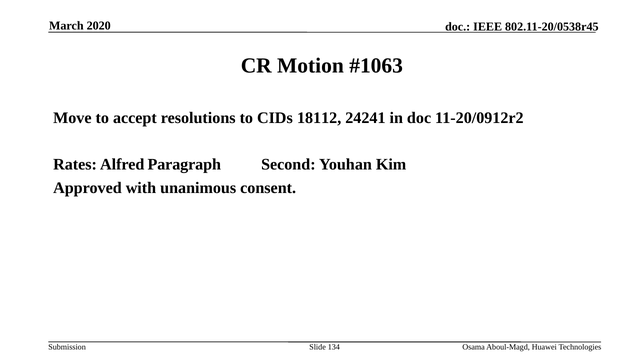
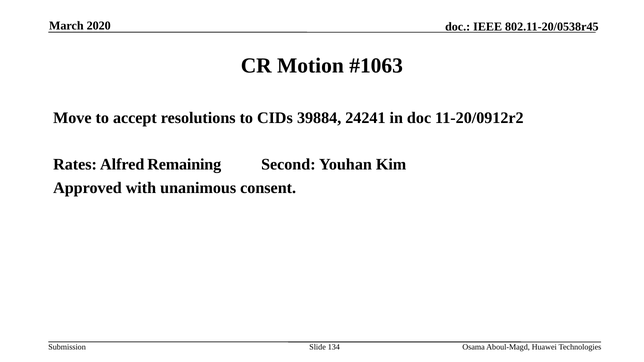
18112: 18112 -> 39884 (319, 118)
Paragraph: Paragraph -> Remaining (184, 165)
